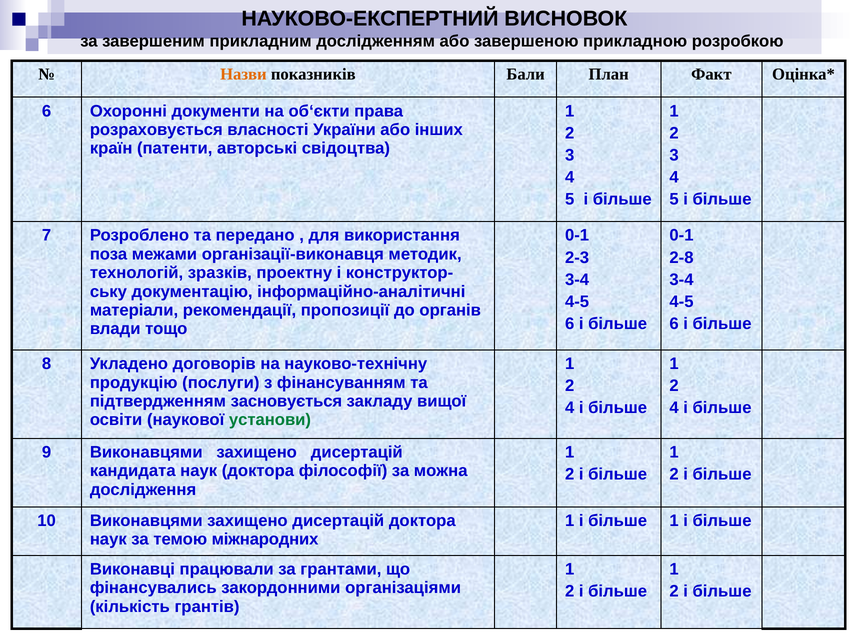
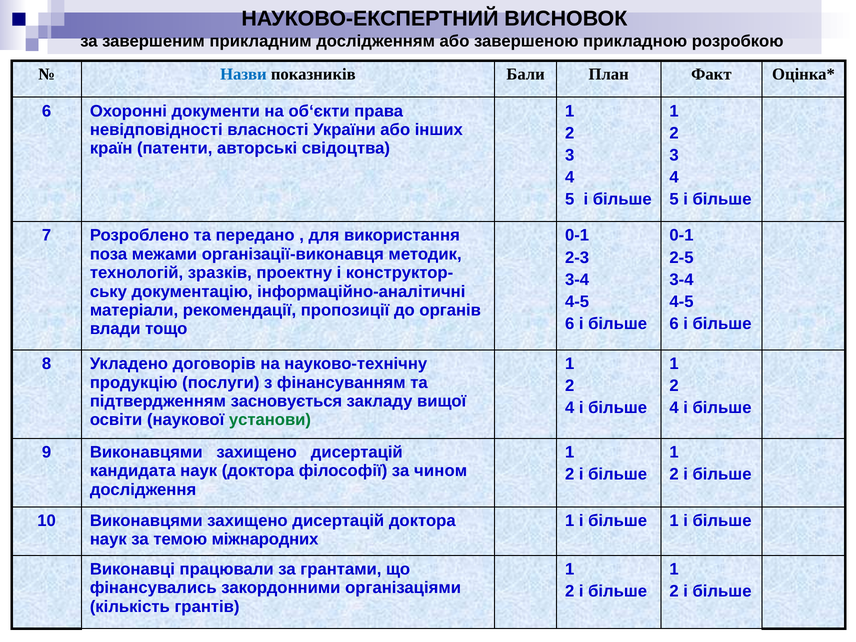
Назви colour: orange -> blue (243, 74)
розраховується: розраховується -> невідповідності (156, 130)
2-8: 2-8 -> 2-5 (681, 258)
можна: можна -> чином (441, 471)
